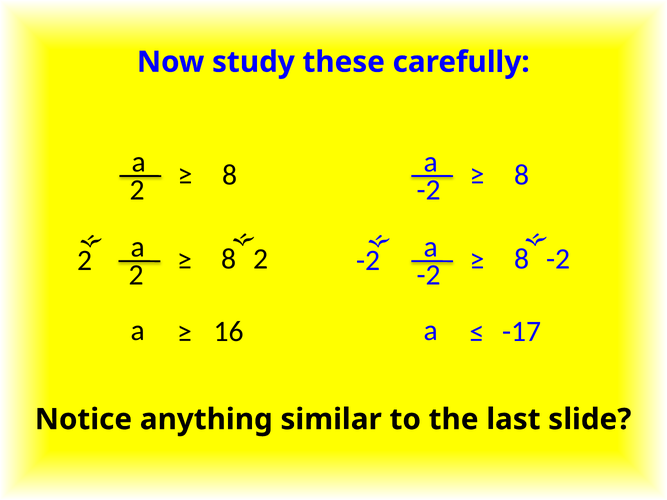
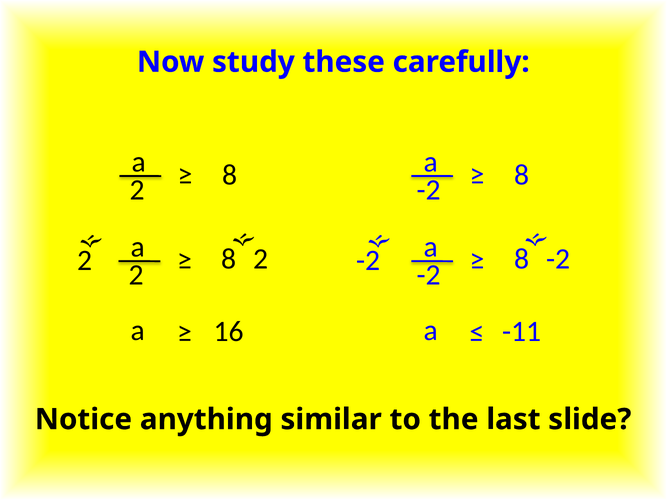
-17: -17 -> -11 (522, 332)
